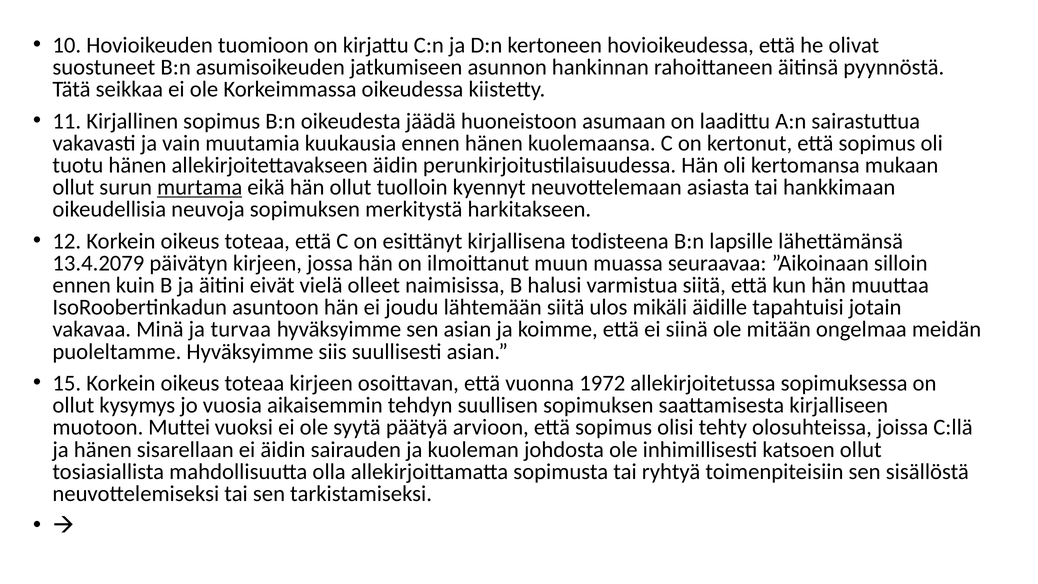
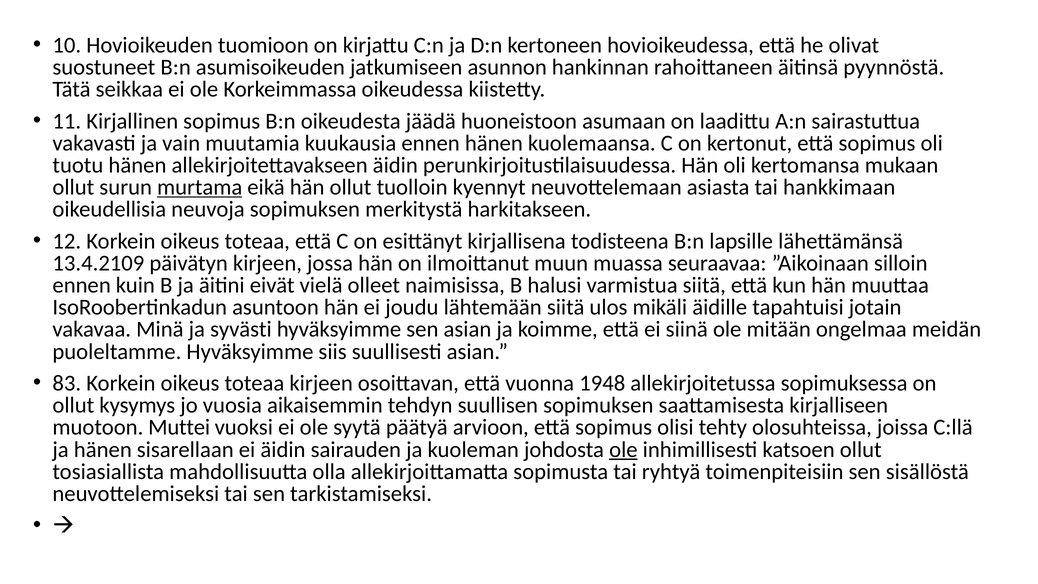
13.4.2079: 13.4.2079 -> 13.4.2109 (98, 263)
turvaa: turvaa -> syvästi (241, 329)
15: 15 -> 83 (67, 383)
1972: 1972 -> 1948 (602, 383)
ole underline: none -> present (623, 449)
